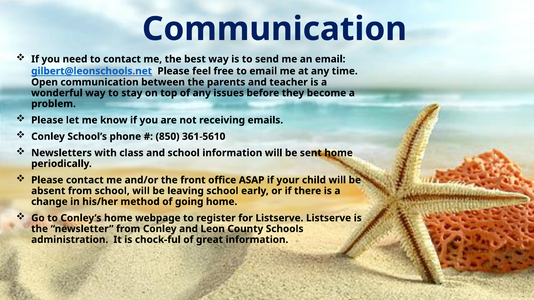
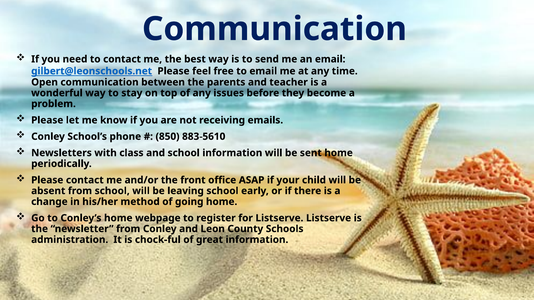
361-5610: 361-5610 -> 883-5610 (204, 137)
